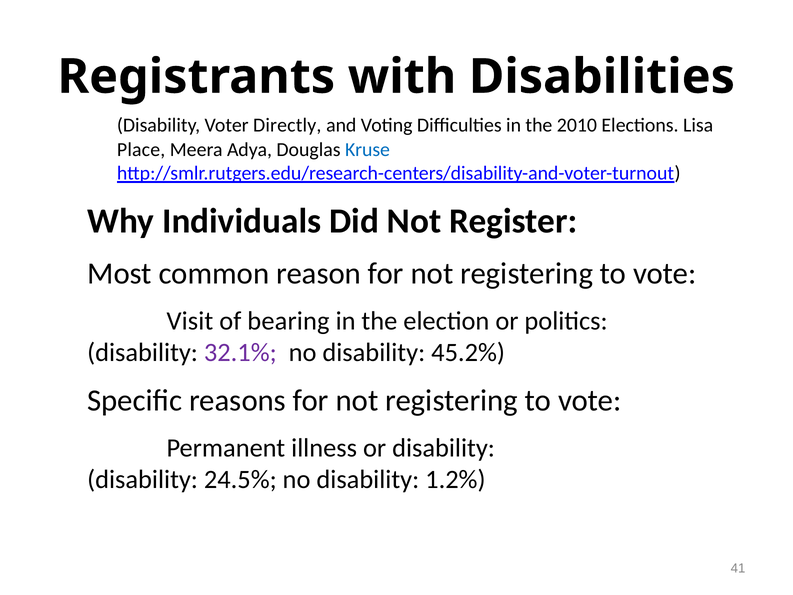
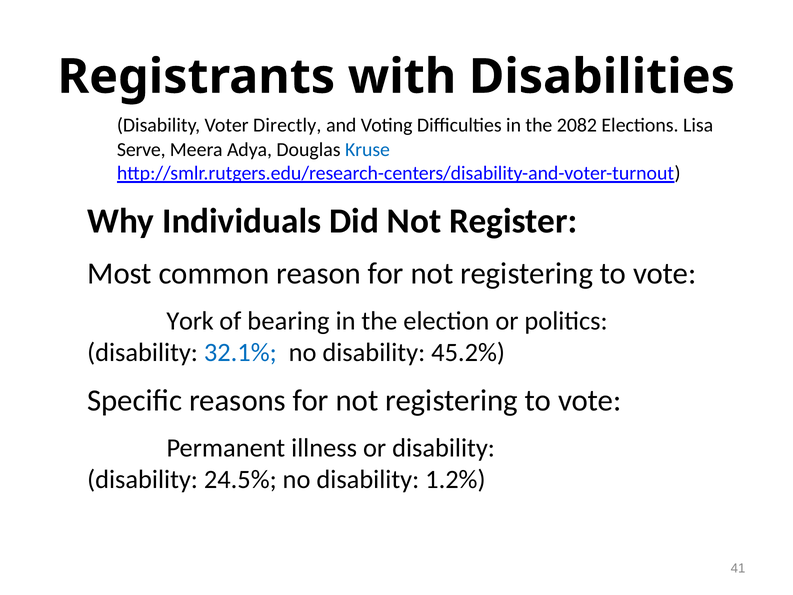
2010: 2010 -> 2082 (577, 125)
Place: Place -> Serve (141, 149)
Visit: Visit -> York (190, 321)
32.1% colour: purple -> blue (240, 353)
